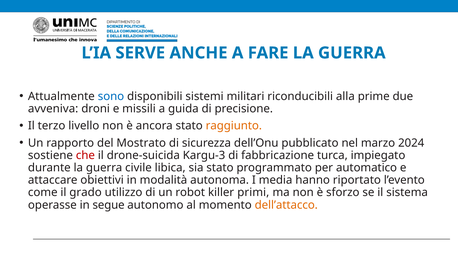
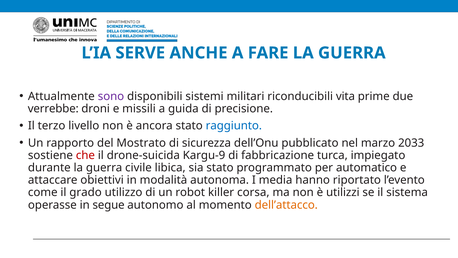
sono colour: blue -> purple (111, 96)
alla: alla -> vita (345, 96)
avveniva: avveniva -> verrebbe (53, 109)
raggiunto colour: orange -> blue (234, 126)
2024: 2024 -> 2033 (411, 143)
Kargu-3: Kargu-3 -> Kargu-9 (204, 155)
primi: primi -> corsa (253, 192)
sforzo: sforzo -> utilizzi (343, 192)
